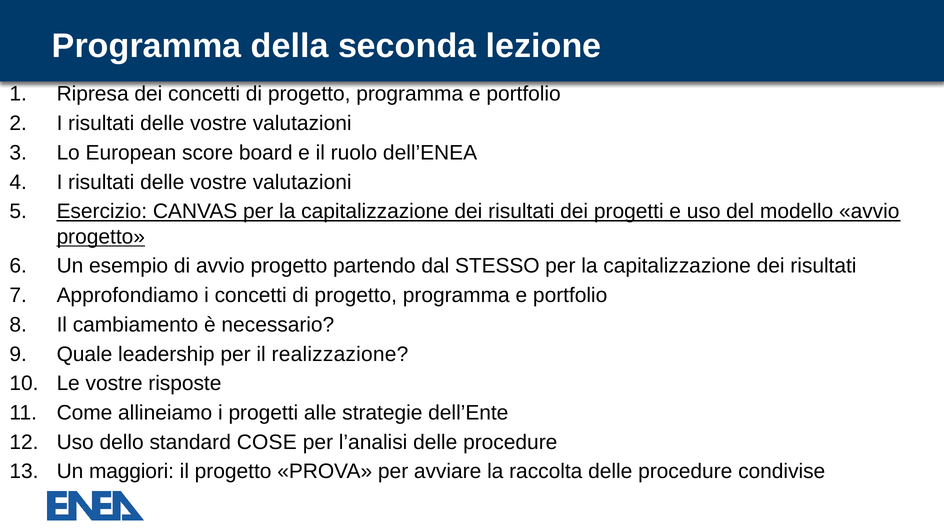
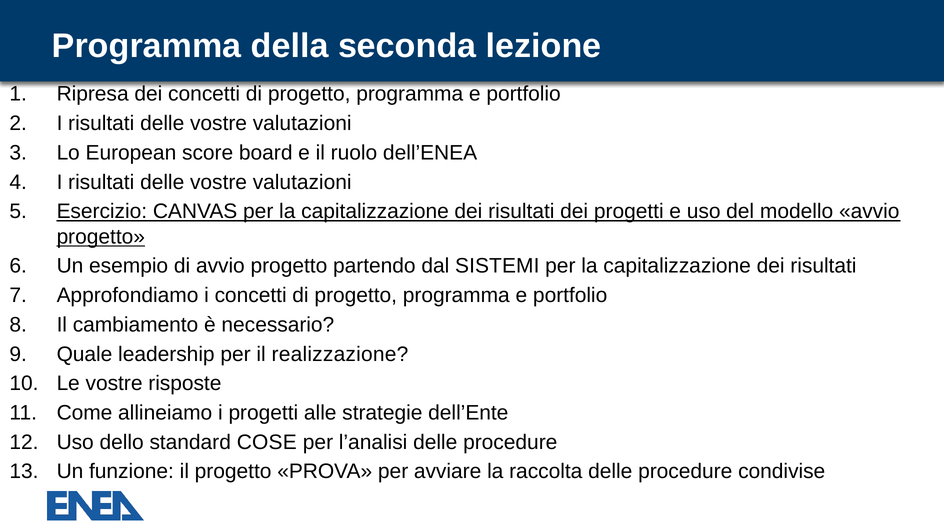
STESSO: STESSO -> SISTEMI (497, 266)
maggiori: maggiori -> funzione (131, 472)
